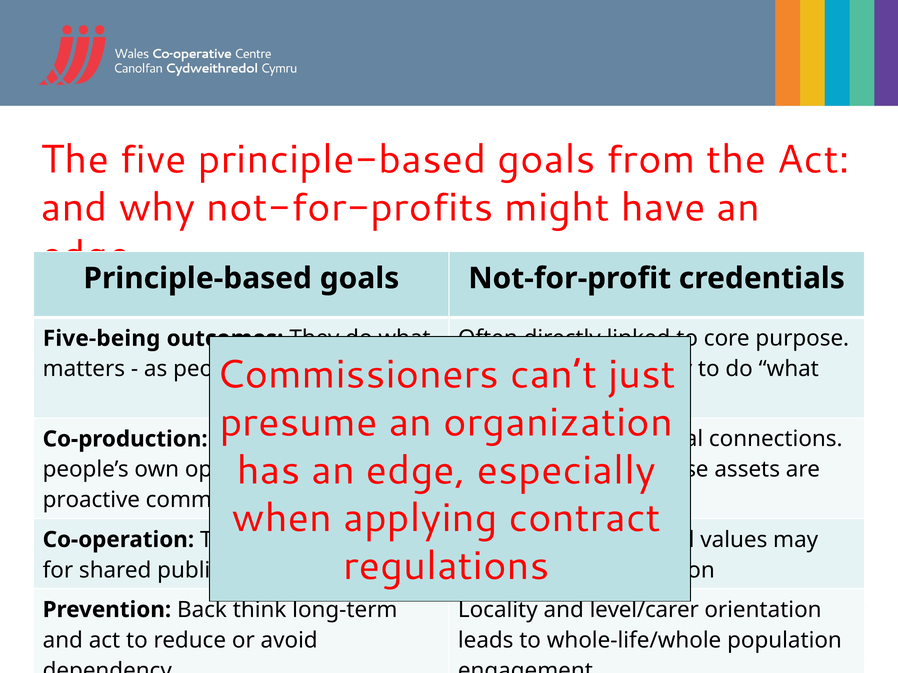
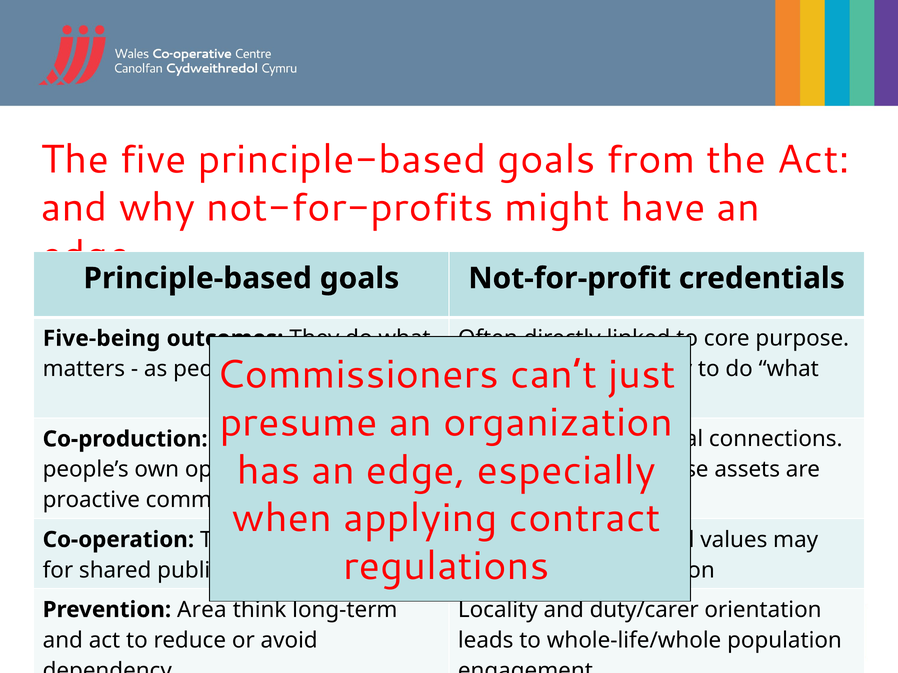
level/carer: level/carer -> duty/carer (644, 610)
Back: Back -> Area (202, 610)
